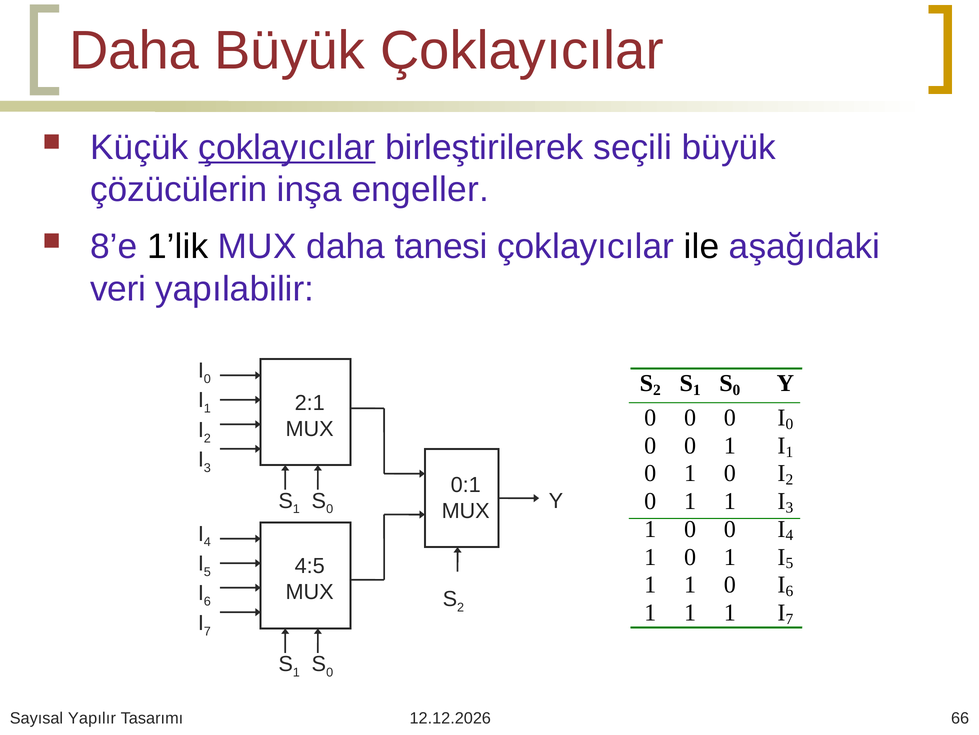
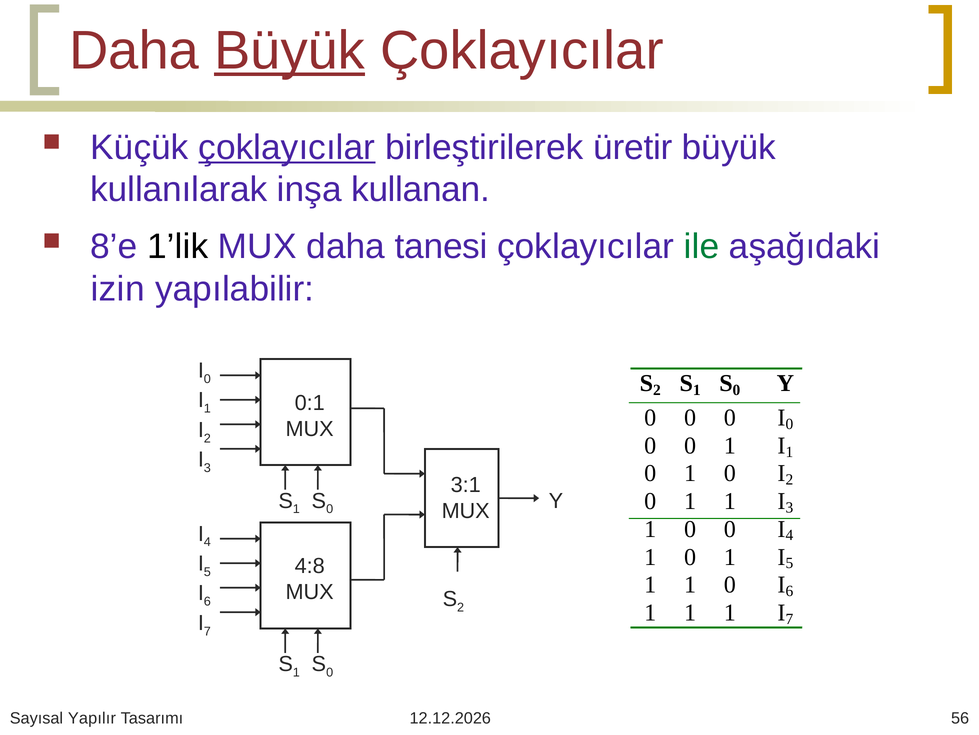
Büyük underline: none -> present (290, 51)
seçili: seçili -> üretir (633, 147)
çözücülerin: çözücülerin -> kullanılarak (179, 190)
engeller: engeller -> kullanan (421, 190)
ile colour: black -> green (702, 246)
veri: veri -> izin (118, 289)
2:1: 2:1 -> 0:1 (310, 402)
0:1: 0:1 -> 3:1 (466, 484)
4:5: 4:5 -> 4:8 (310, 566)
66: 66 -> 56 (960, 717)
